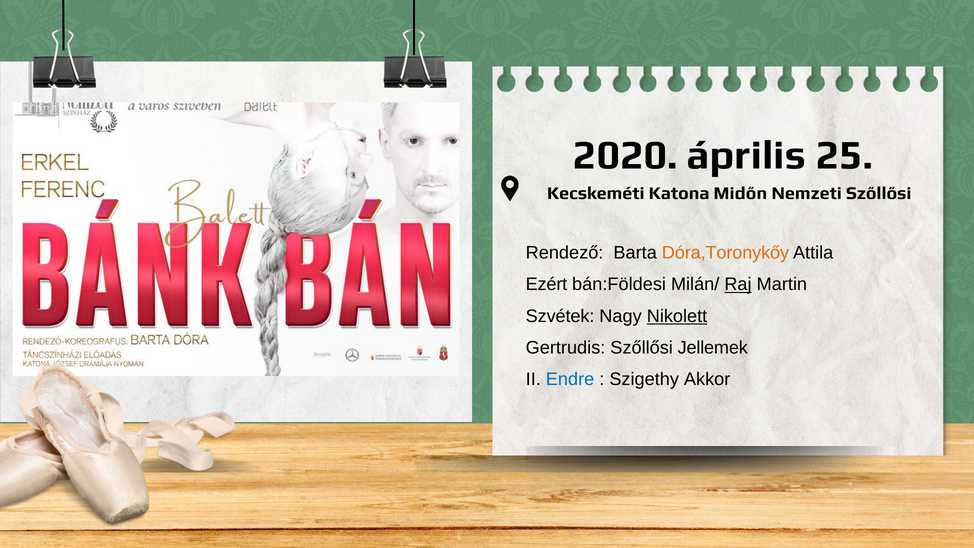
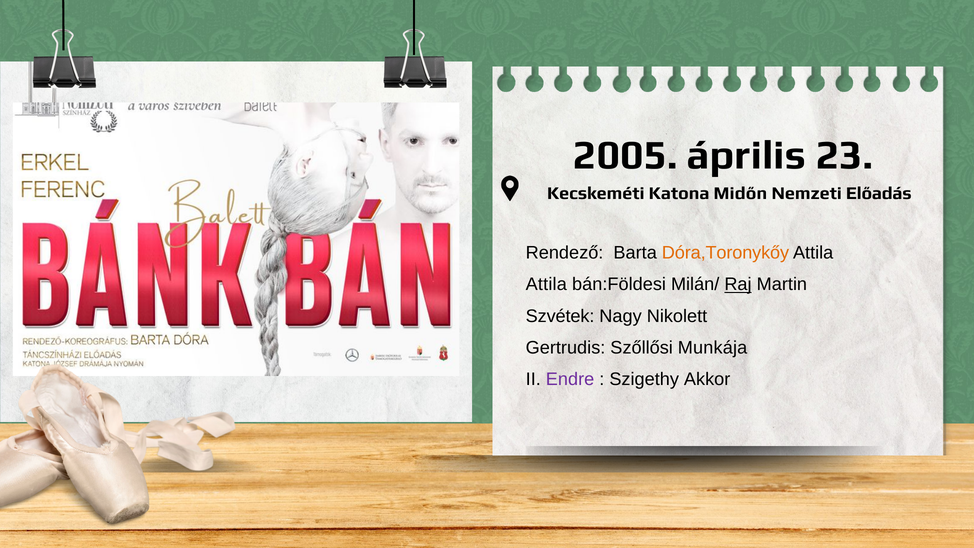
2020: 2020 -> 2005 (625, 155)
25: 25 -> 23 (844, 155)
Nemzeti Szőllősi: Szőllősi -> Előadás (879, 193)
Ezért: Ezért -> Attila (546, 284)
Nikolett underline: present -> none (677, 316)
Jellemek: Jellemek -> Munkája (713, 348)
Endre colour: blue -> purple (570, 379)
